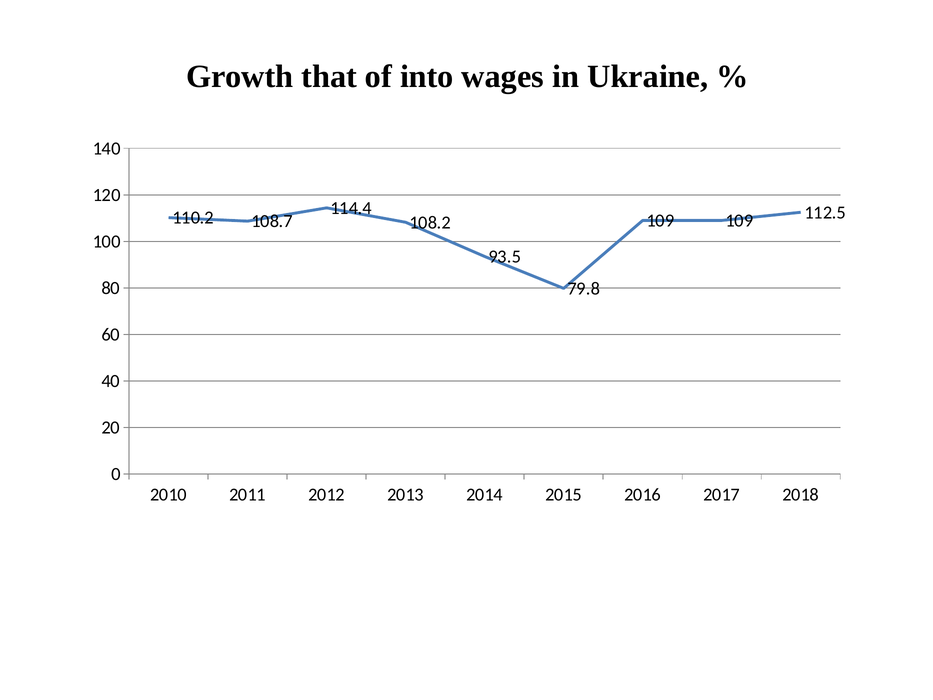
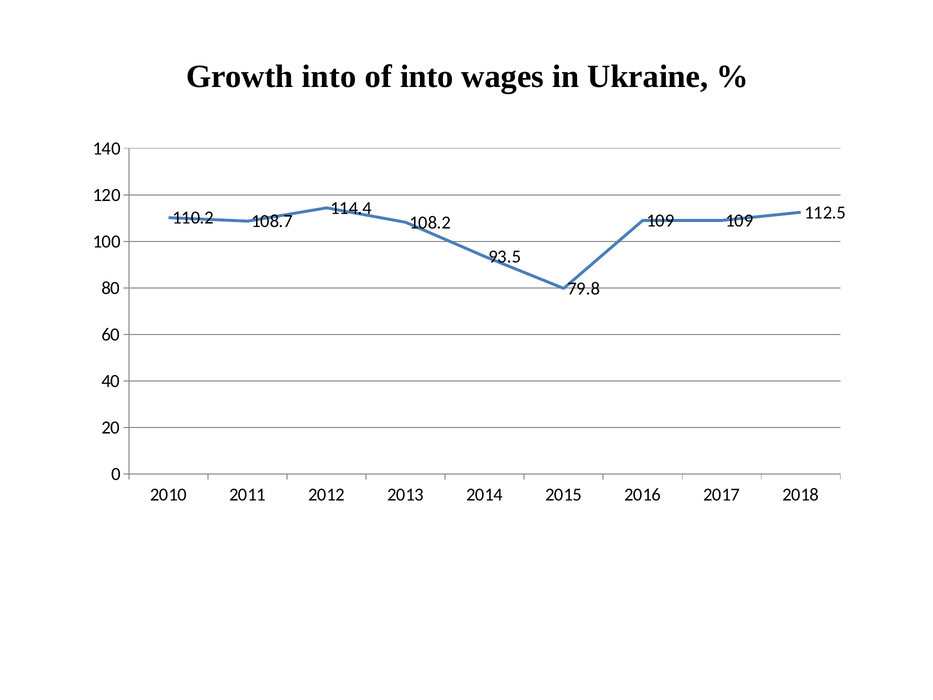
Growth that: that -> into (329, 76)
